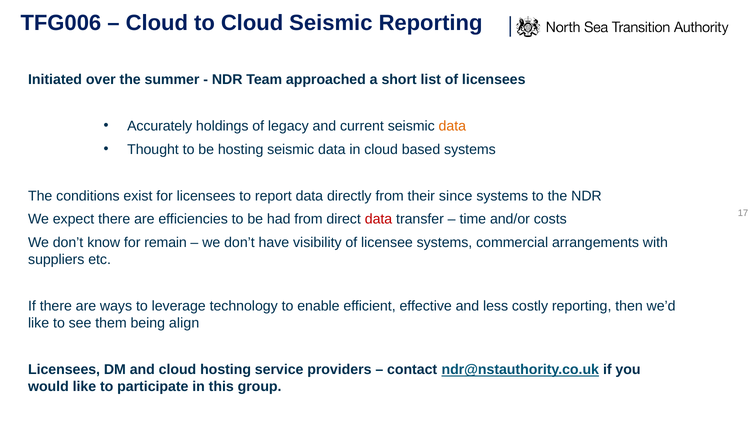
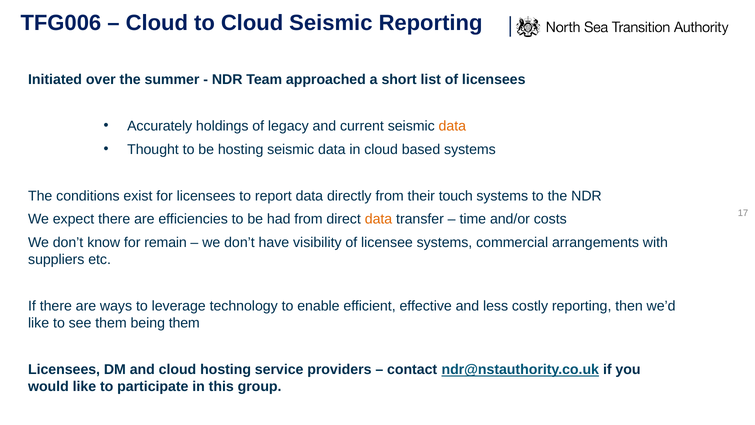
since: since -> touch (456, 196)
data colour: red -> orange (379, 219)
being align: align -> them (184, 323)
